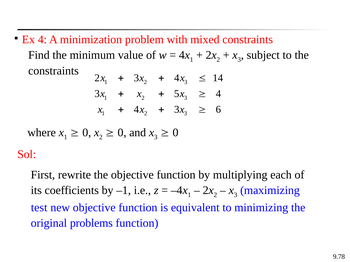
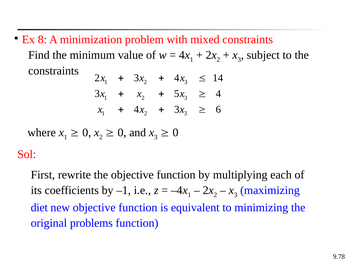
Ex 4: 4 -> 8 (42, 40)
test: test -> diet (39, 208)
